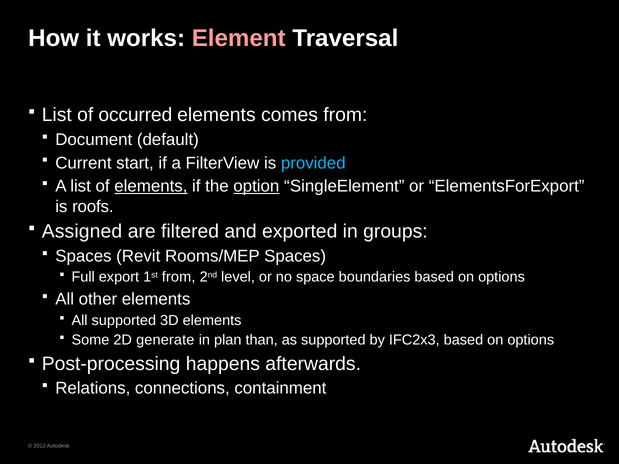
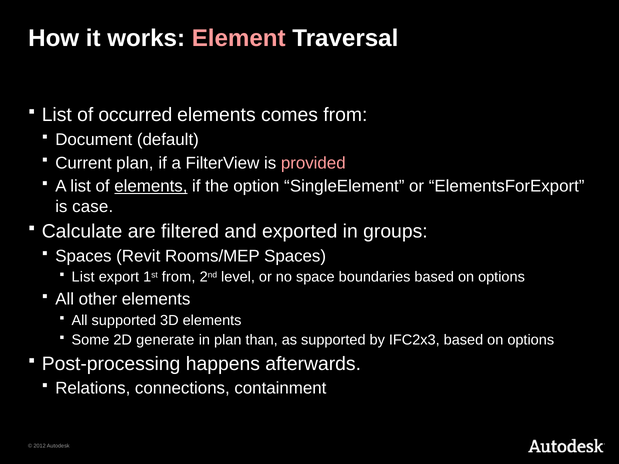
Current start: start -> plan (135, 163)
provided colour: light blue -> pink (313, 163)
option underline: present -> none (256, 186)
roofs: roofs -> case (93, 207)
Assigned: Assigned -> Calculate (82, 232)
Full: Full -> List (83, 277)
